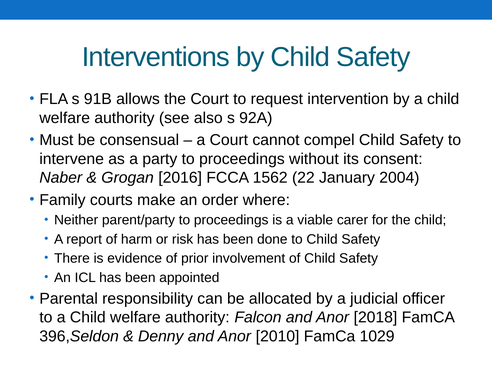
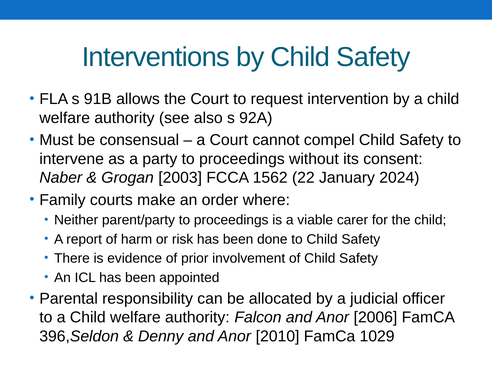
2016: 2016 -> 2003 (180, 178)
2004: 2004 -> 2024 (399, 178)
2018: 2018 -> 2006 (375, 317)
